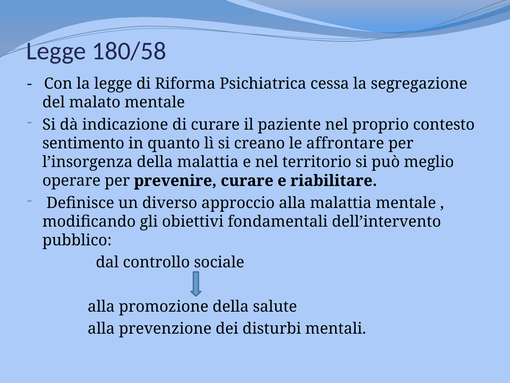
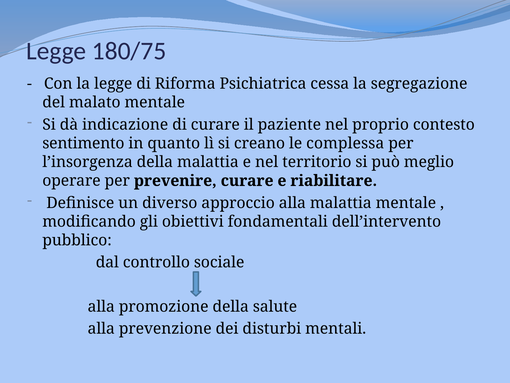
180/58: 180/58 -> 180/75 (129, 51)
affrontare: affrontare -> complessa (345, 143)
